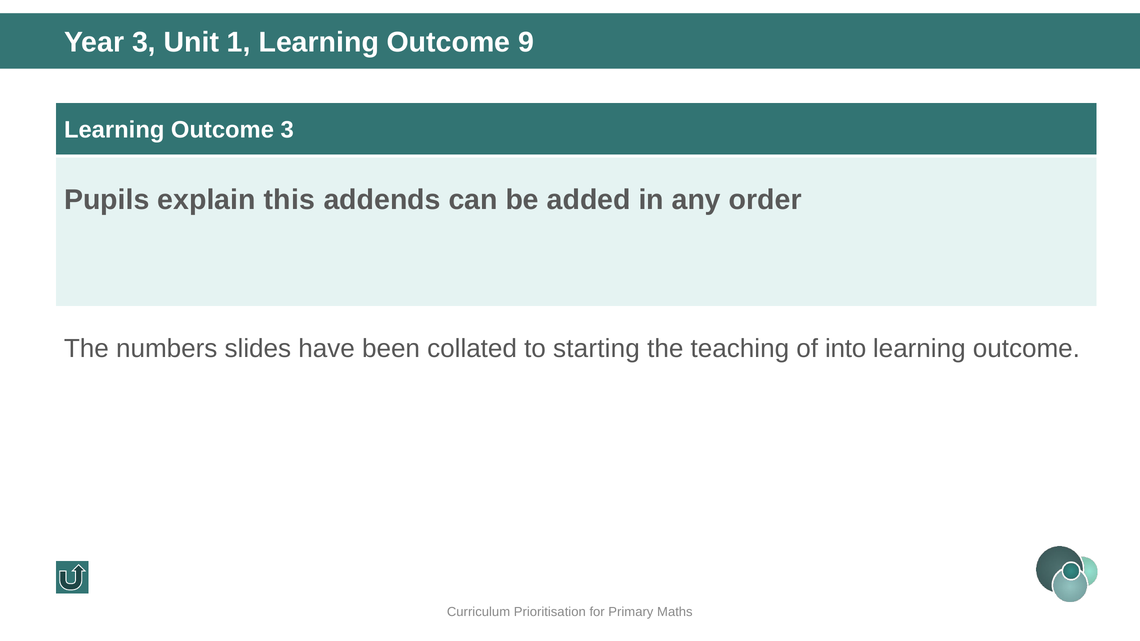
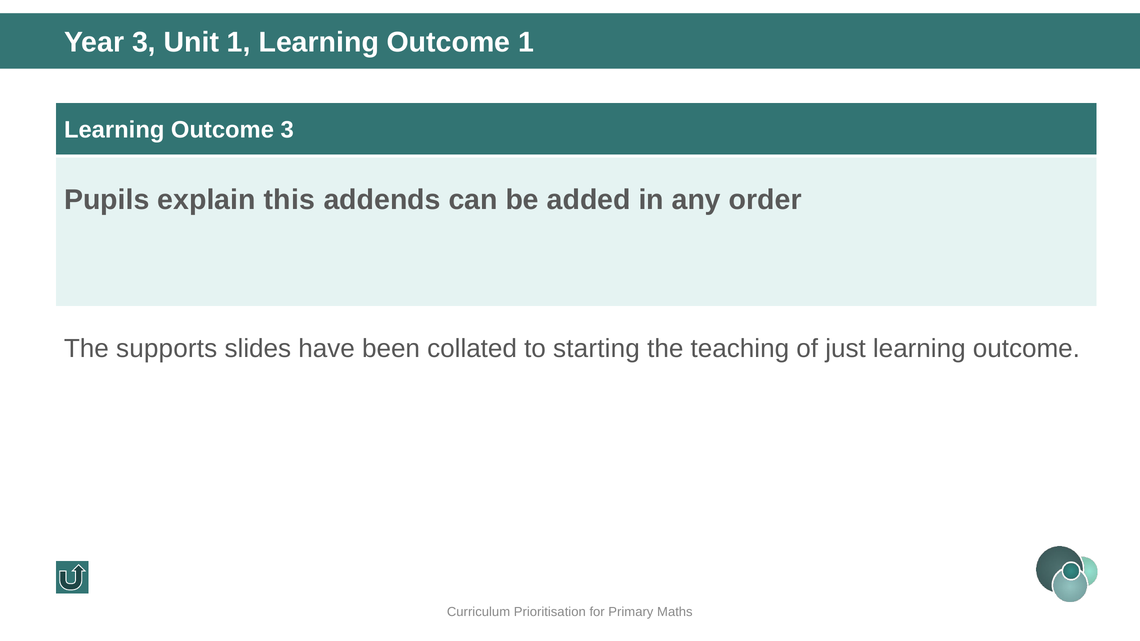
Outcome 9: 9 -> 1 (526, 42)
numbers: numbers -> supports (167, 349)
into: into -> just (846, 349)
